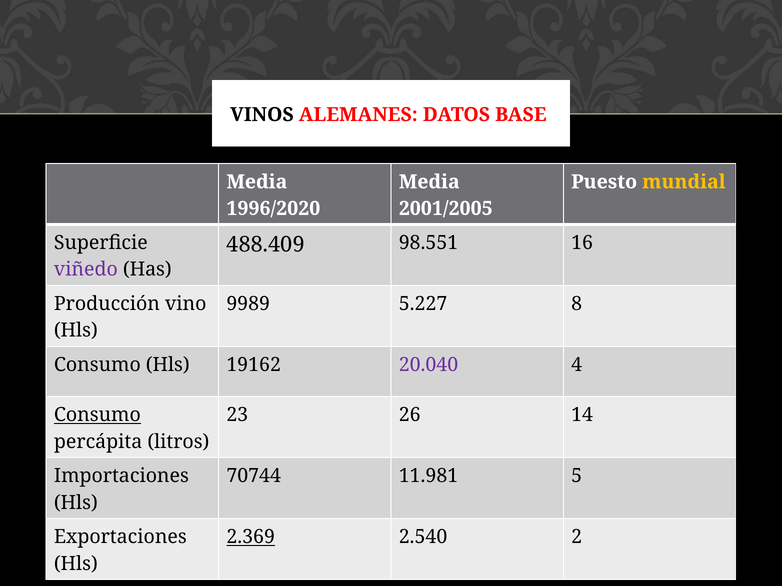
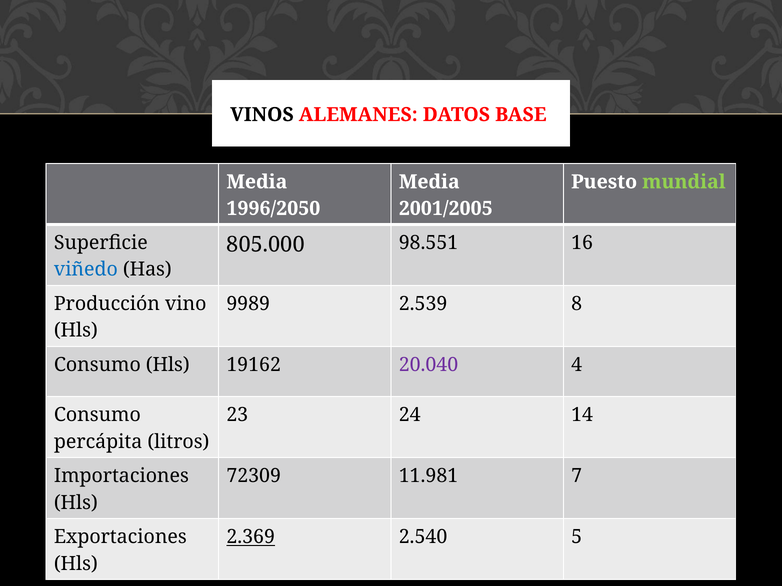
mundial colour: yellow -> light green (684, 182)
1996/2020: 1996/2020 -> 1996/2050 (273, 209)
488.409: 488.409 -> 805.000 (266, 245)
viñedo colour: purple -> blue (86, 270)
5.227: 5.227 -> 2.539 (423, 304)
Consumo underline: present -> none (97, 415)
26: 26 -> 24 (410, 415)
70744: 70744 -> 72309 (254, 476)
5: 5 -> 7 (577, 476)
2: 2 -> 5 (577, 537)
